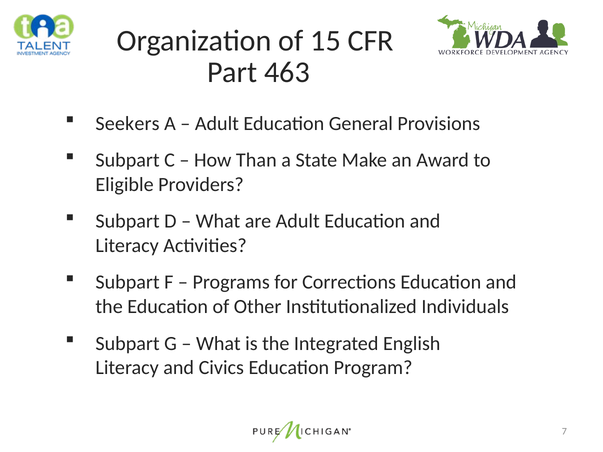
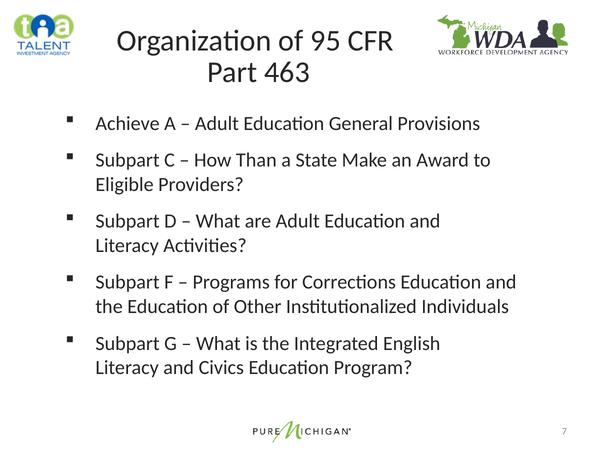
15: 15 -> 95 (326, 41)
Seekers: Seekers -> Achieve (128, 123)
